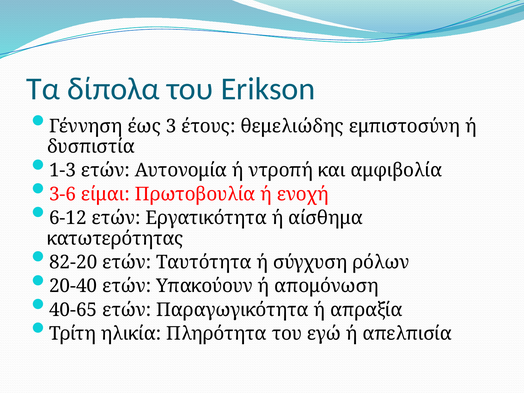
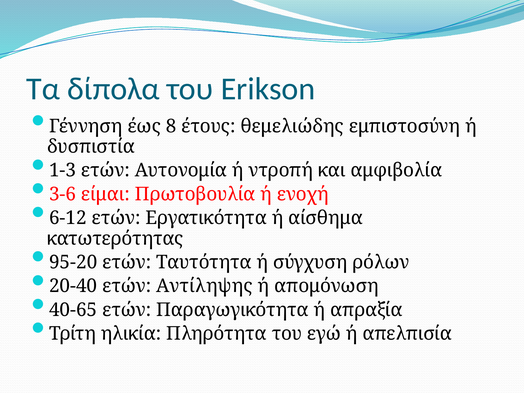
3: 3 -> 8 (171, 126)
82-20: 82-20 -> 95-20 (73, 262)
Υπακούουν: Υπακούουν -> Αντίληψης (204, 286)
